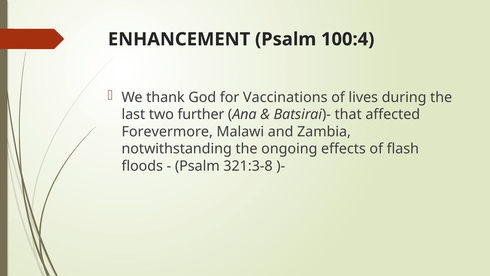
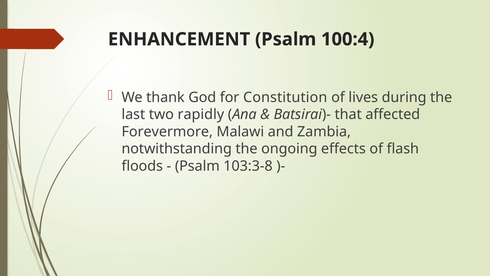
Vaccinations: Vaccinations -> Constitution (285, 97)
further: further -> rapidly (201, 114)
321:3-8: 321:3-8 -> 103:3-8 (248, 166)
